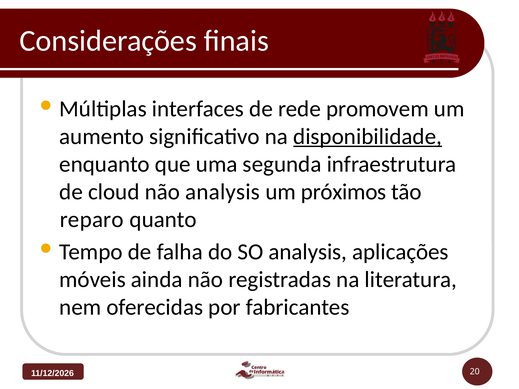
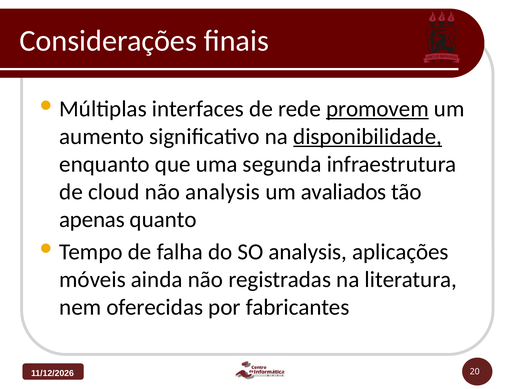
promovem underline: none -> present (377, 109)
próximos: próximos -> avaliados (344, 192)
reparo: reparo -> apenas (92, 220)
